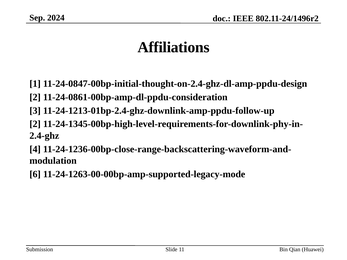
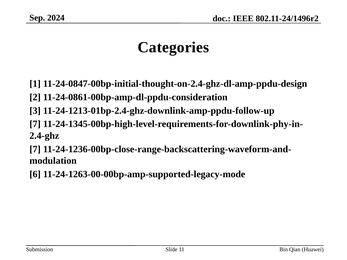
Affiliations: Affiliations -> Categories (173, 47)
2: 2 -> 7 (35, 124)
4: 4 -> 7 (35, 149)
